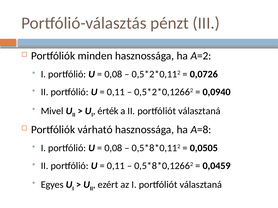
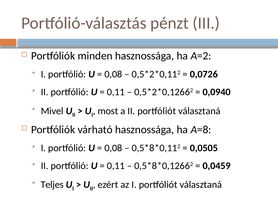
érték: érték -> most (108, 111)
Egyes: Egyes -> Teljes (52, 185)
